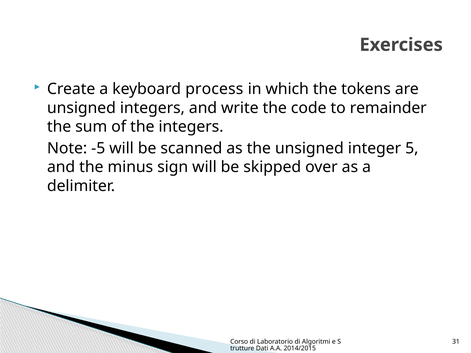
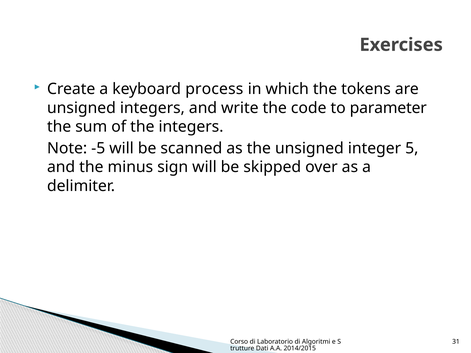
remainder: remainder -> parameter (388, 108)
